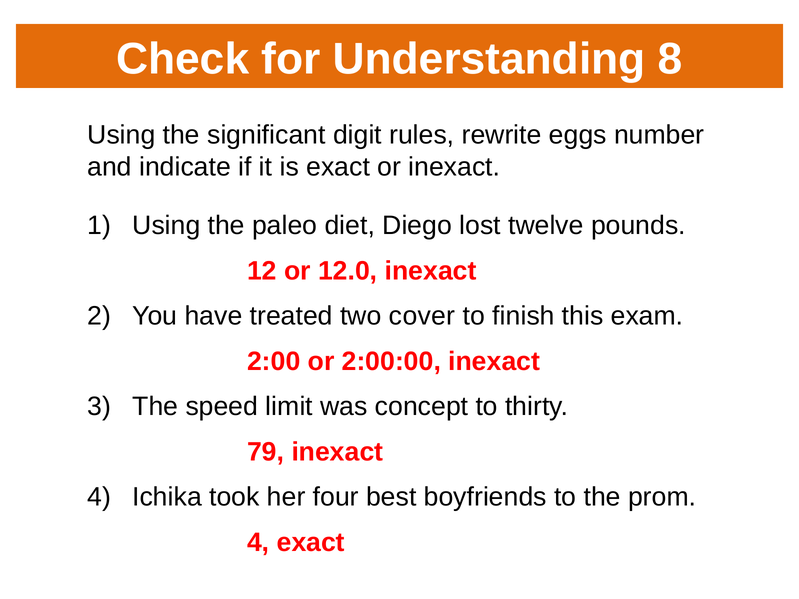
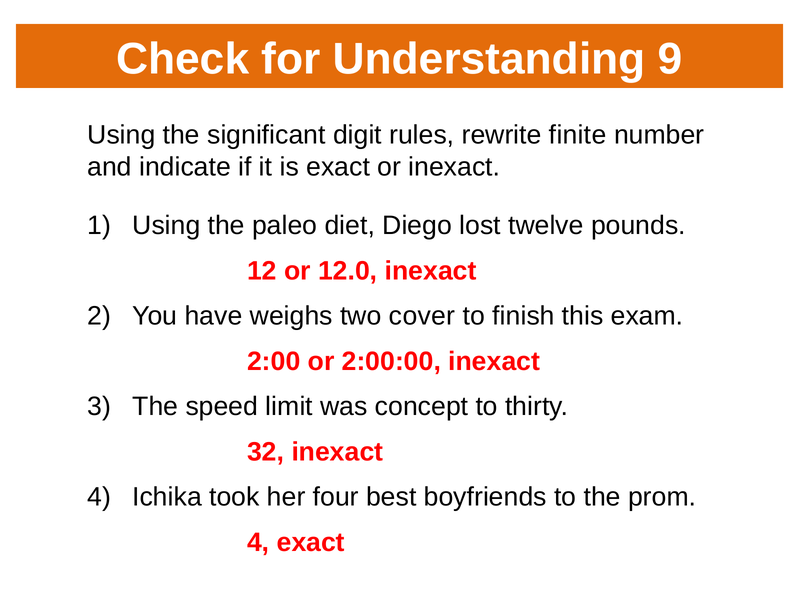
8: 8 -> 9 (670, 59)
eggs: eggs -> finite (578, 135)
treated: treated -> weighs (291, 316)
79: 79 -> 32 (266, 452)
